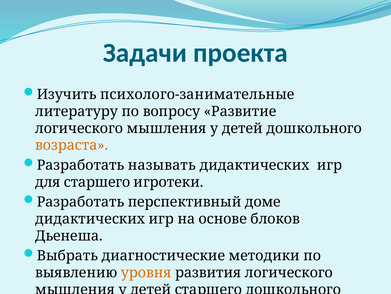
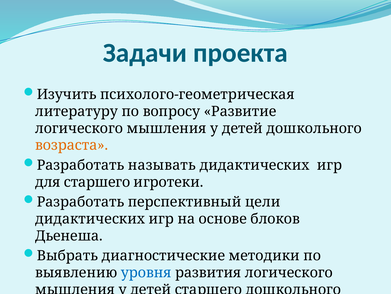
психолого-занимательные: психолого-занимательные -> психолого-геометрическая (197, 94)
доме: доме -> цели (263, 201)
уровня colour: orange -> blue (146, 272)
